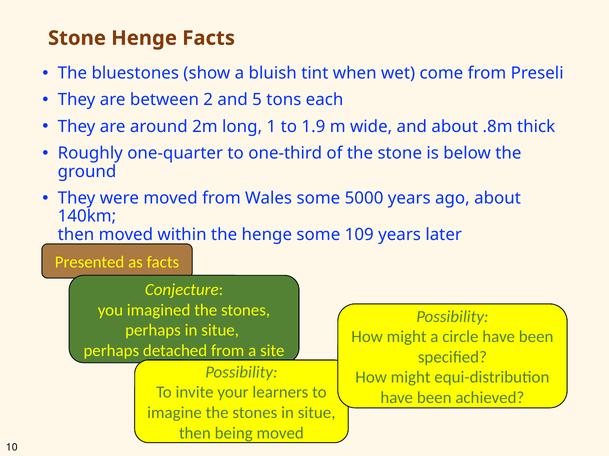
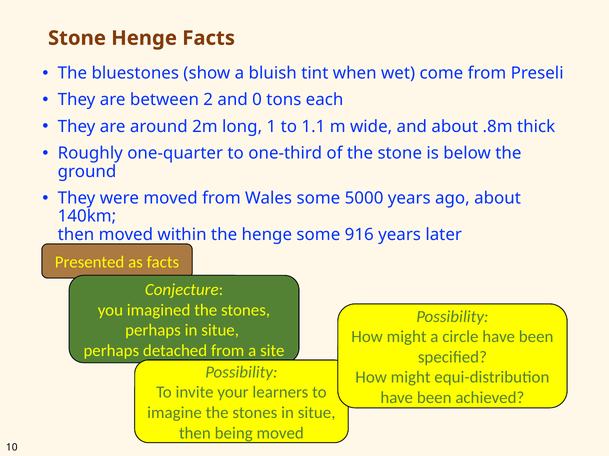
5: 5 -> 0 (257, 100)
1.9: 1.9 -> 1.1 (313, 127)
109: 109 -> 916 (359, 235)
